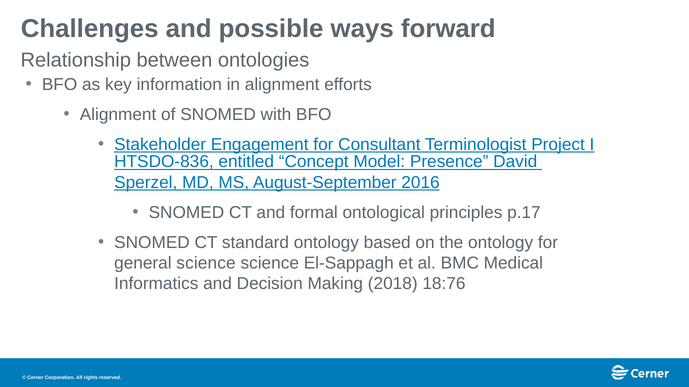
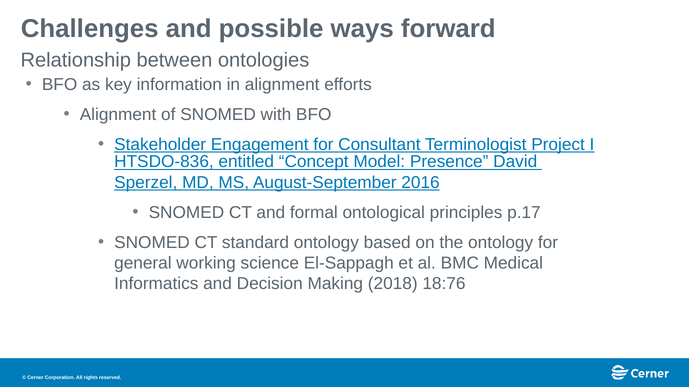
general science: science -> working (206, 263)
